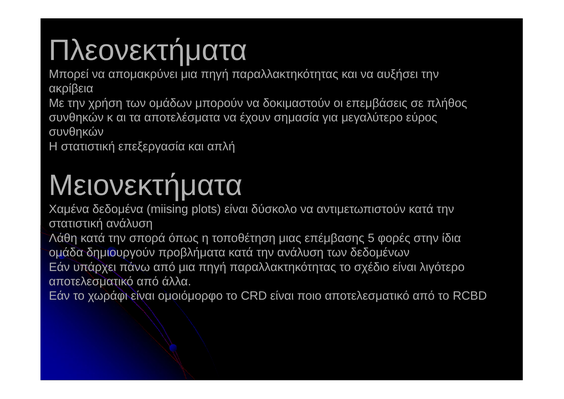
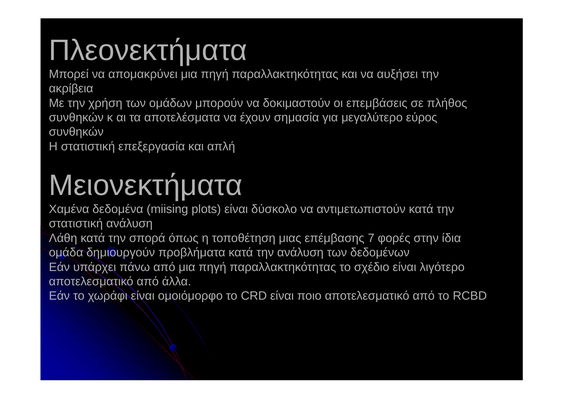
5: 5 -> 7 (371, 238)
